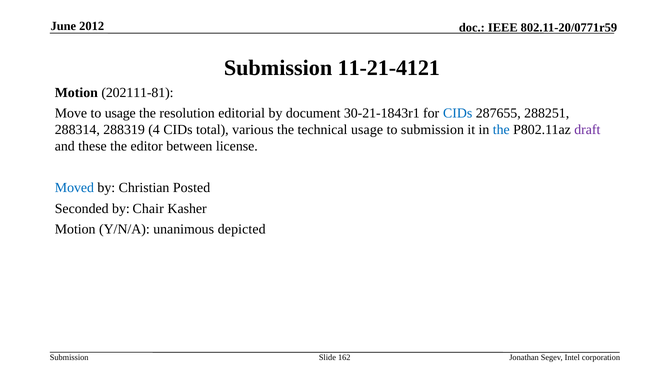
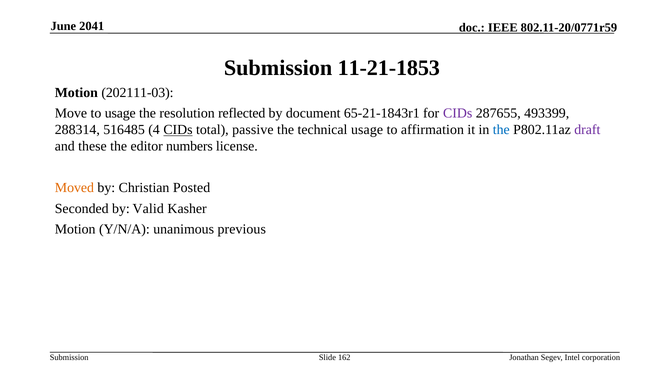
2012: 2012 -> 2041 (92, 26)
11-21-4121: 11-21-4121 -> 11-21-1853 (389, 68)
202111-81: 202111-81 -> 202111-03 (137, 93)
editorial: editorial -> reflected (242, 113)
30-21-1843r1: 30-21-1843r1 -> 65-21-1843r1 (382, 113)
CIDs colour: blue -> purple (458, 113)
288251: 288251 -> 493399 (547, 113)
288319: 288319 -> 516485 (124, 130)
CIDs underline: none -> present (178, 130)
various: various -> passive (253, 130)
to submission: submission -> affirmation (432, 130)
between: between -> numbers (189, 147)
Moved colour: blue -> orange (74, 188)
Chair: Chair -> Valid (148, 209)
depicted: depicted -> previous (242, 230)
